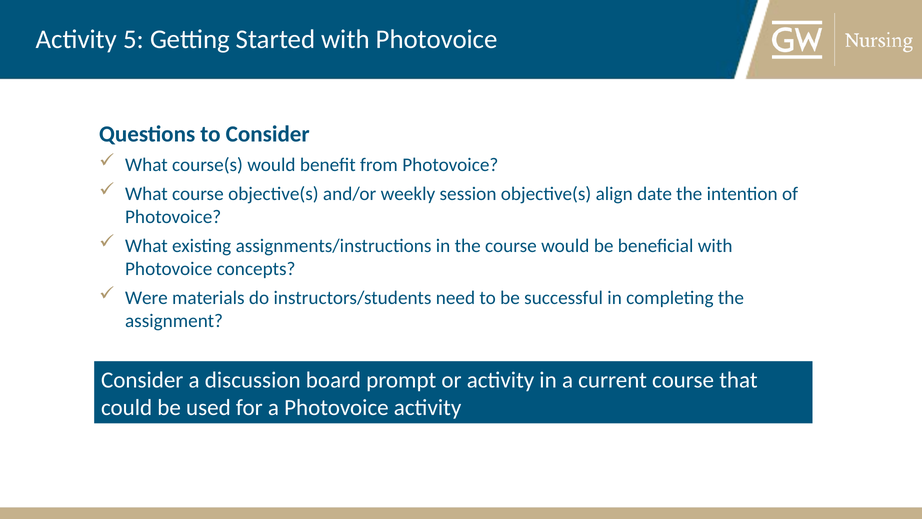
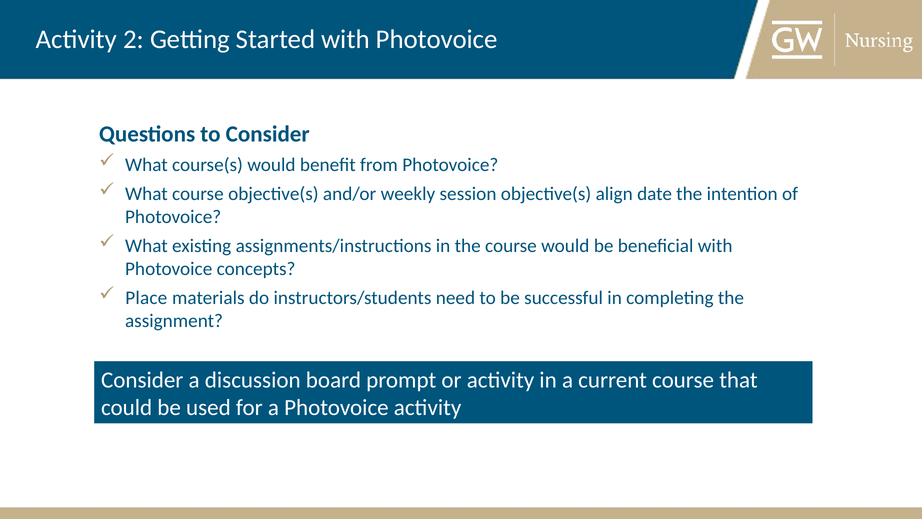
5: 5 -> 2 (134, 40)
Were: Were -> Place (146, 298)
